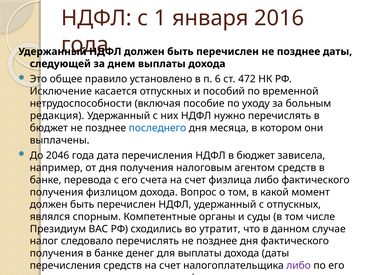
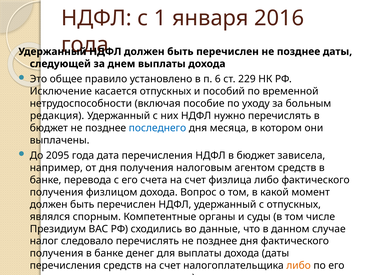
472: 472 -> 229 (247, 79)
2046: 2046 -> 2095 (58, 156)
утратит: утратит -> данные (220, 229)
либо colour: purple -> orange (299, 266)
